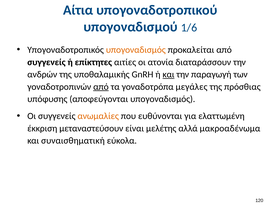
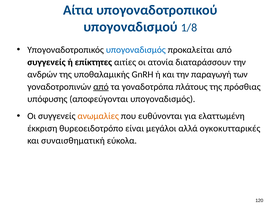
1/6: 1/6 -> 1/8 (189, 28)
υπογοναδισμός colour: orange -> blue (136, 50)
και underline: present -> none (168, 74)
μεγάλες: μεγάλες -> πλάτους (192, 87)
μεταναστεύσουν: μεταναστεύσουν -> θυρεοειδοτρόπο (91, 128)
μελέτης: μελέτης -> μεγάλοι (161, 128)
μακροαδένωμα: μακροαδένωμα -> ογκοκυτταρικές (230, 128)
